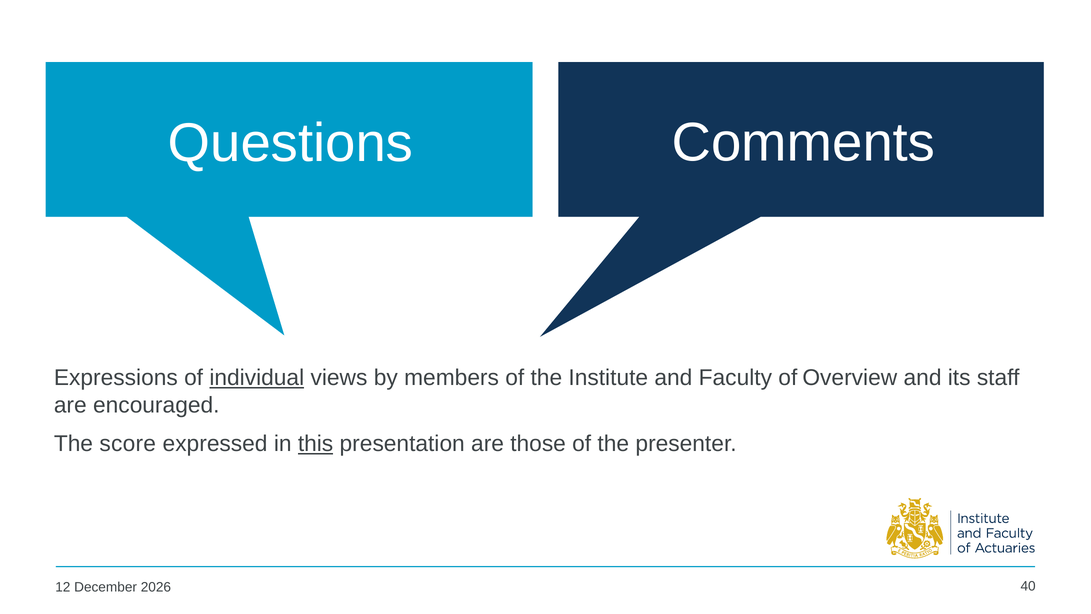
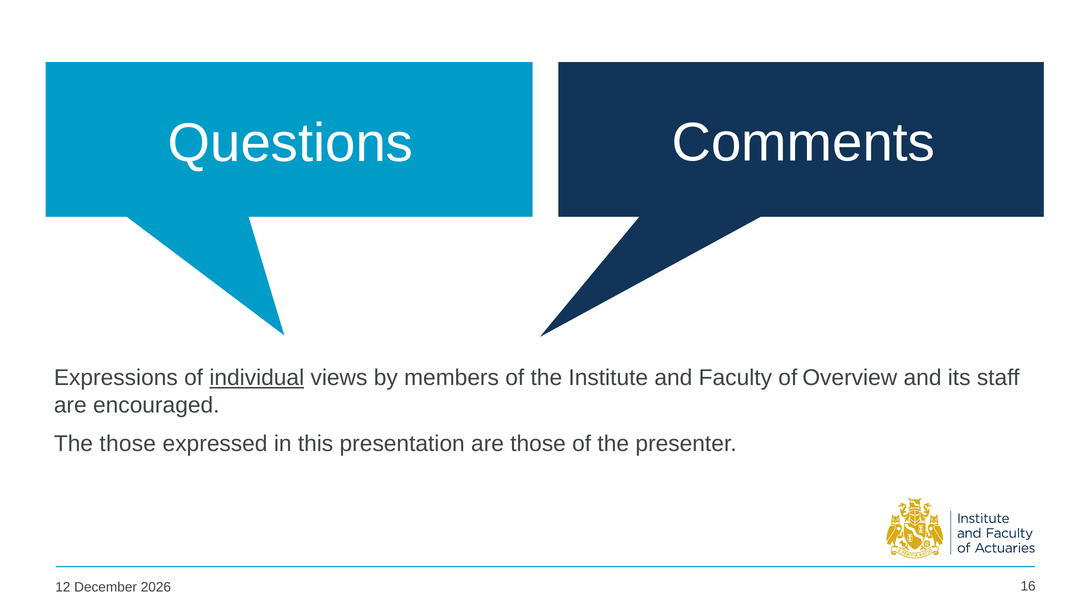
The score: score -> those (128, 444)
this underline: present -> none (316, 444)
40: 40 -> 16 (1028, 586)
